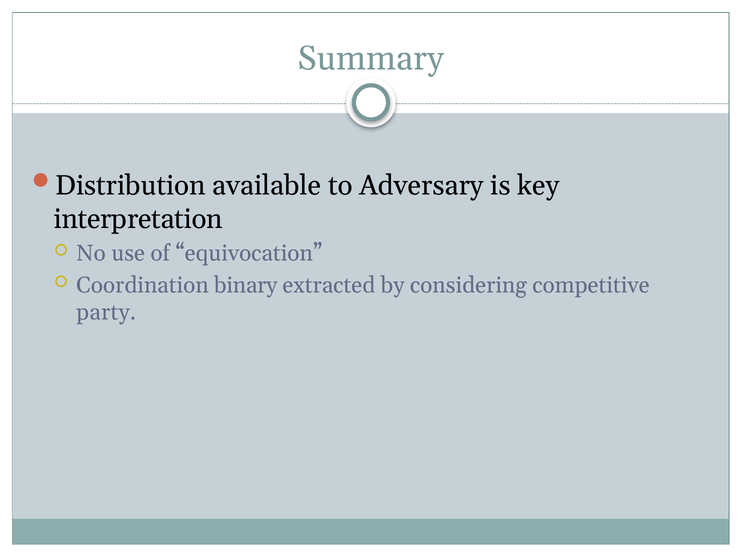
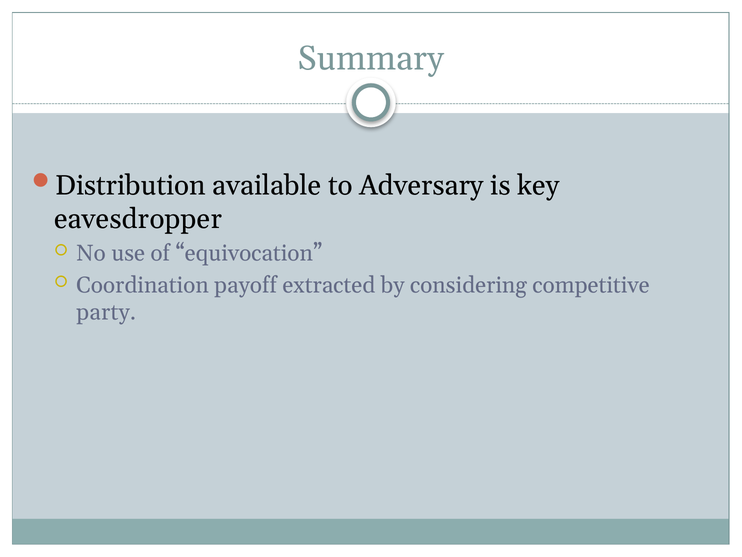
interpretation: interpretation -> eavesdropper (138, 219)
binary: binary -> payoff (246, 285)
